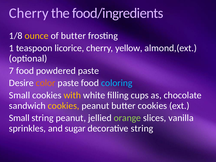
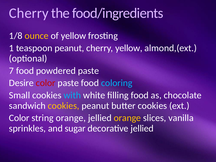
of butter: butter -> yellow (73, 36)
teaspoon licorice: licorice -> peanut (69, 48)
color colour: orange -> red (46, 83)
with colour: yellow -> light blue (72, 95)
filling cups: cups -> food (140, 95)
Small: Small -> Color (19, 118)
string peanut: peanut -> orange (71, 118)
orange colour: light green -> yellow (127, 118)
decorative string: string -> jellied (142, 128)
